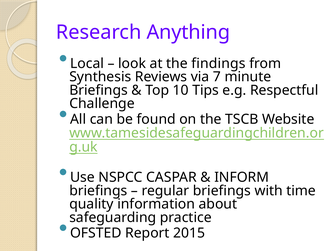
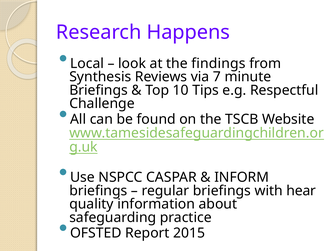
Anything: Anything -> Happens (188, 32)
time: time -> hear (301, 191)
